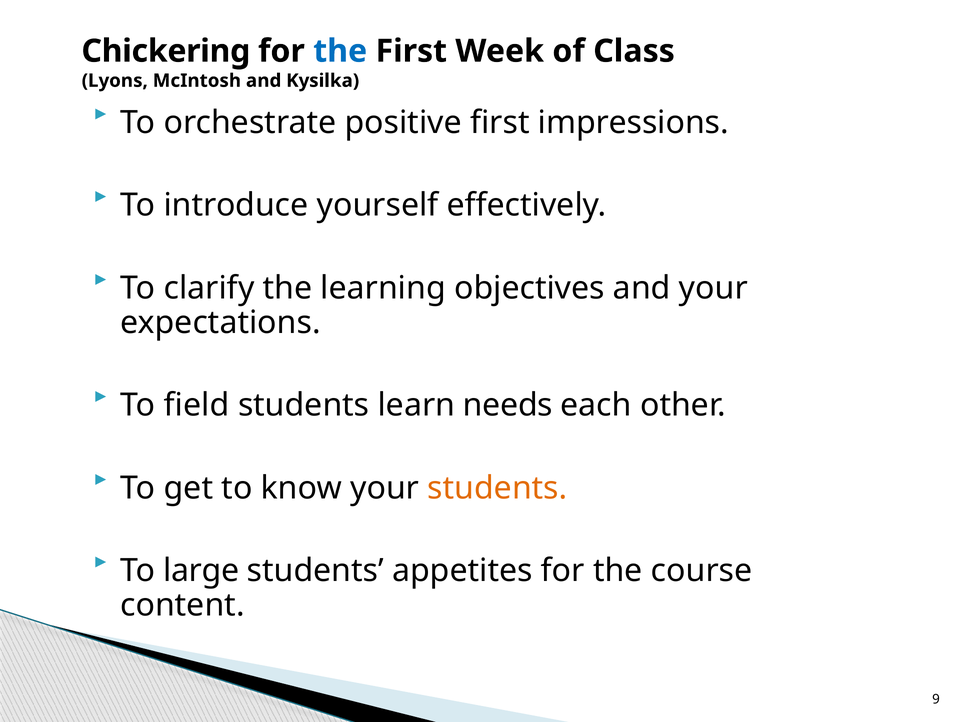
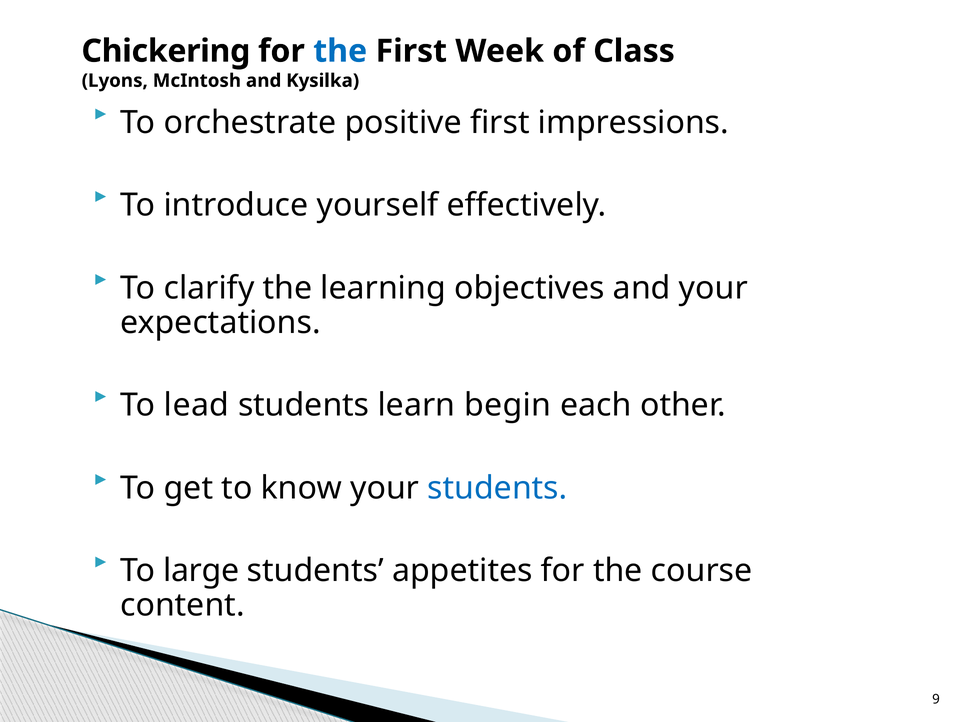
field: field -> lead (197, 405)
needs: needs -> begin (508, 405)
students colour: orange -> blue (497, 488)
